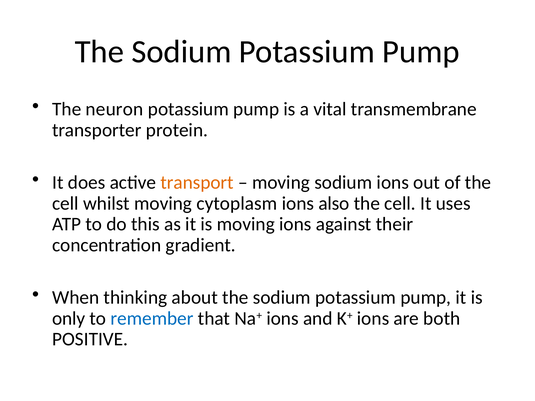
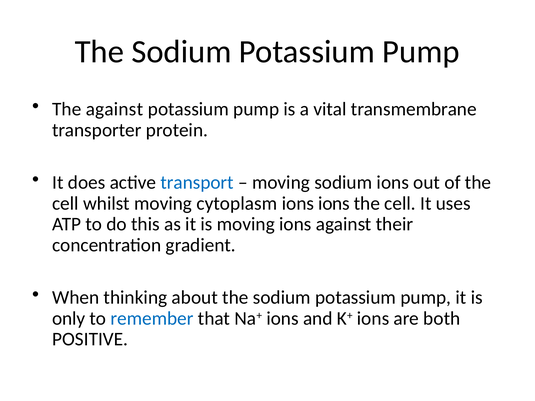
The neuron: neuron -> against (114, 109)
transport colour: orange -> blue (197, 183)
ions also: also -> ions (334, 204)
